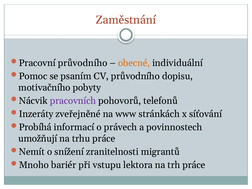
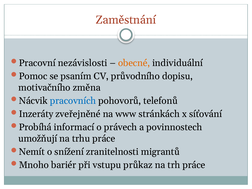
Pracovní průvodního: průvodního -> nezávislosti (83, 63)
pobyty: pobyty -> změna (87, 88)
pracovních colour: purple -> blue (73, 101)
lektora: lektora -> průkaz (138, 165)
